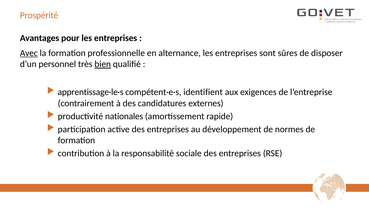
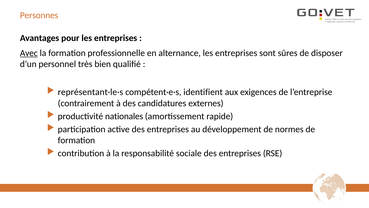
Prospérité: Prospérité -> Personnes (39, 15)
bien underline: present -> none (103, 64)
apprentissage·le·s: apprentissage·le·s -> représentant·le·s (90, 92)
